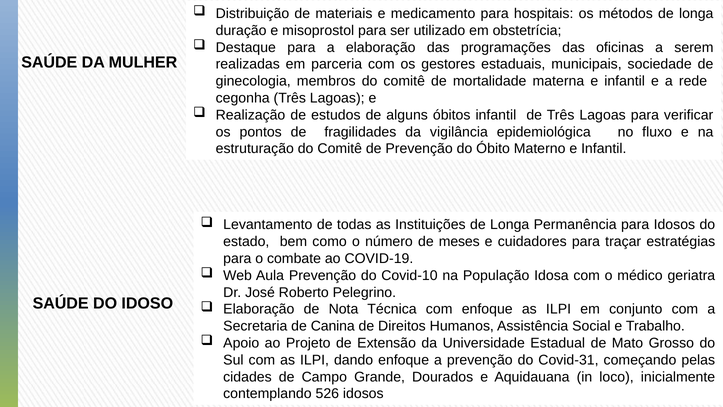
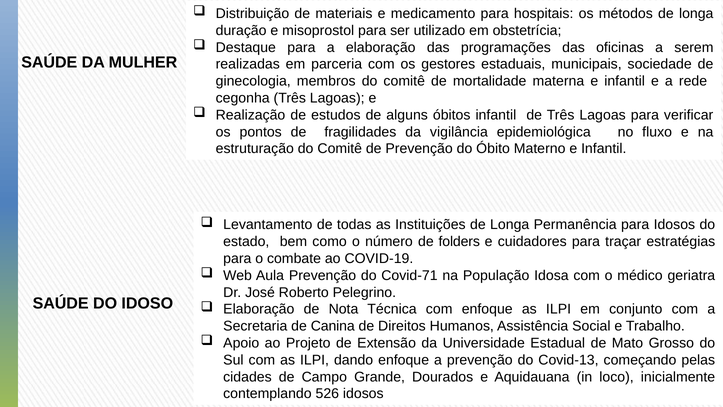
meses: meses -> folders (459, 242)
Covid-10: Covid-10 -> Covid-71 (409, 275)
Covid-31: Covid-31 -> Covid-13 (568, 360)
